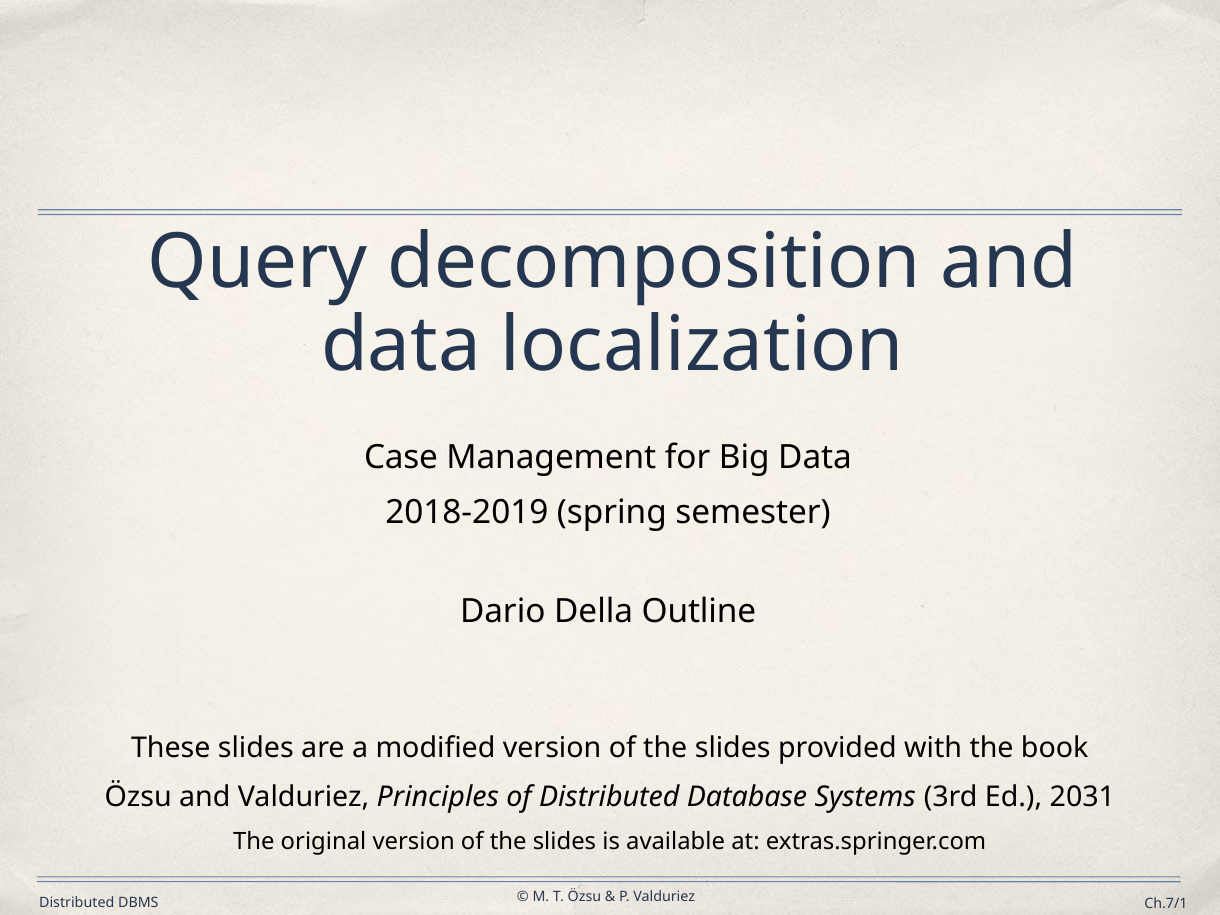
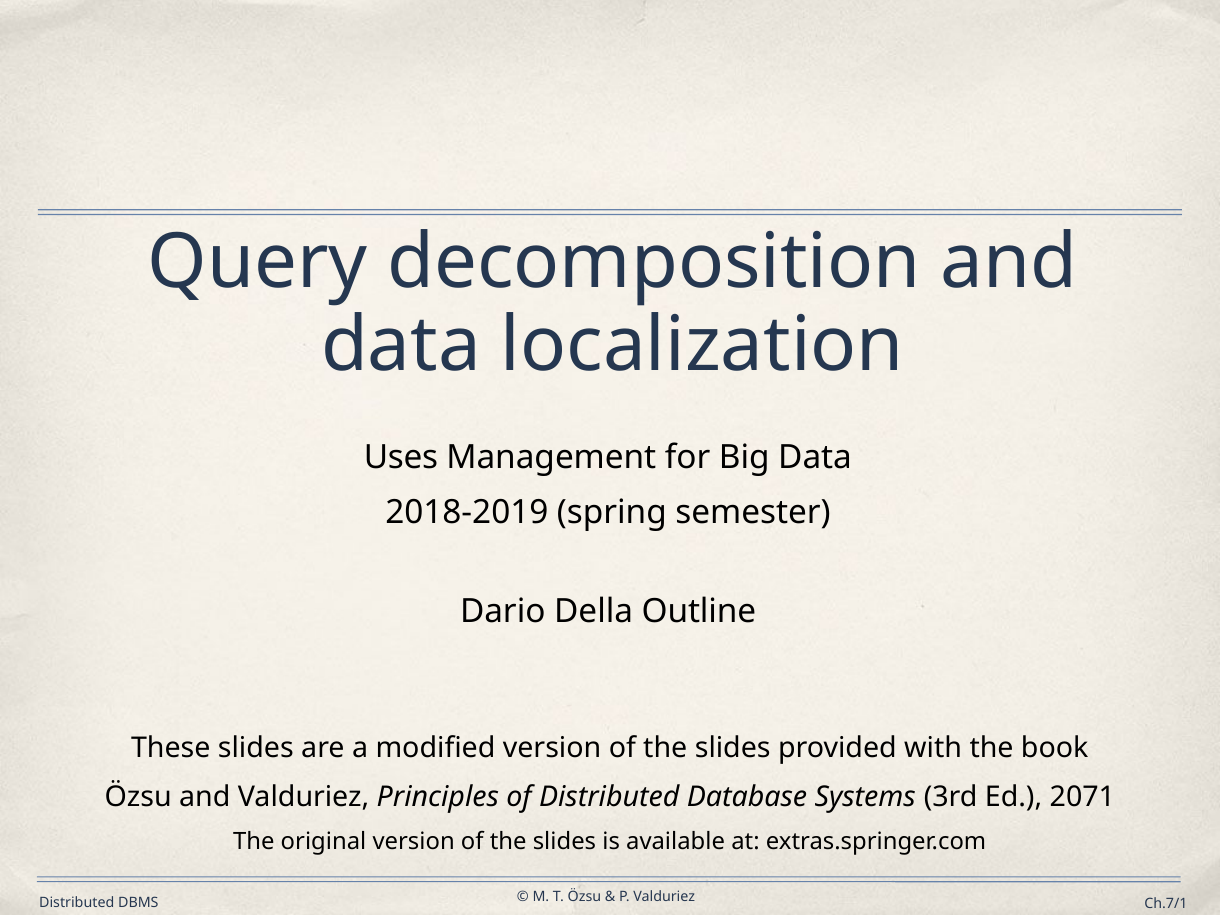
Case: Case -> Uses (401, 458)
2031: 2031 -> 2071 (1082, 797)
